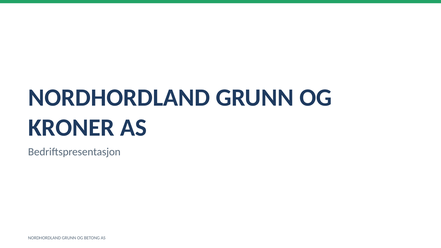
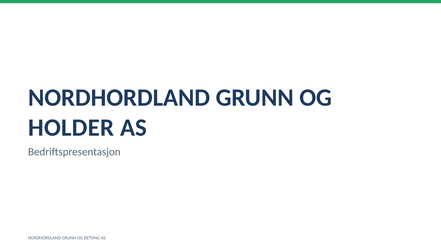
KRONER: KRONER -> HOLDER (71, 128)
